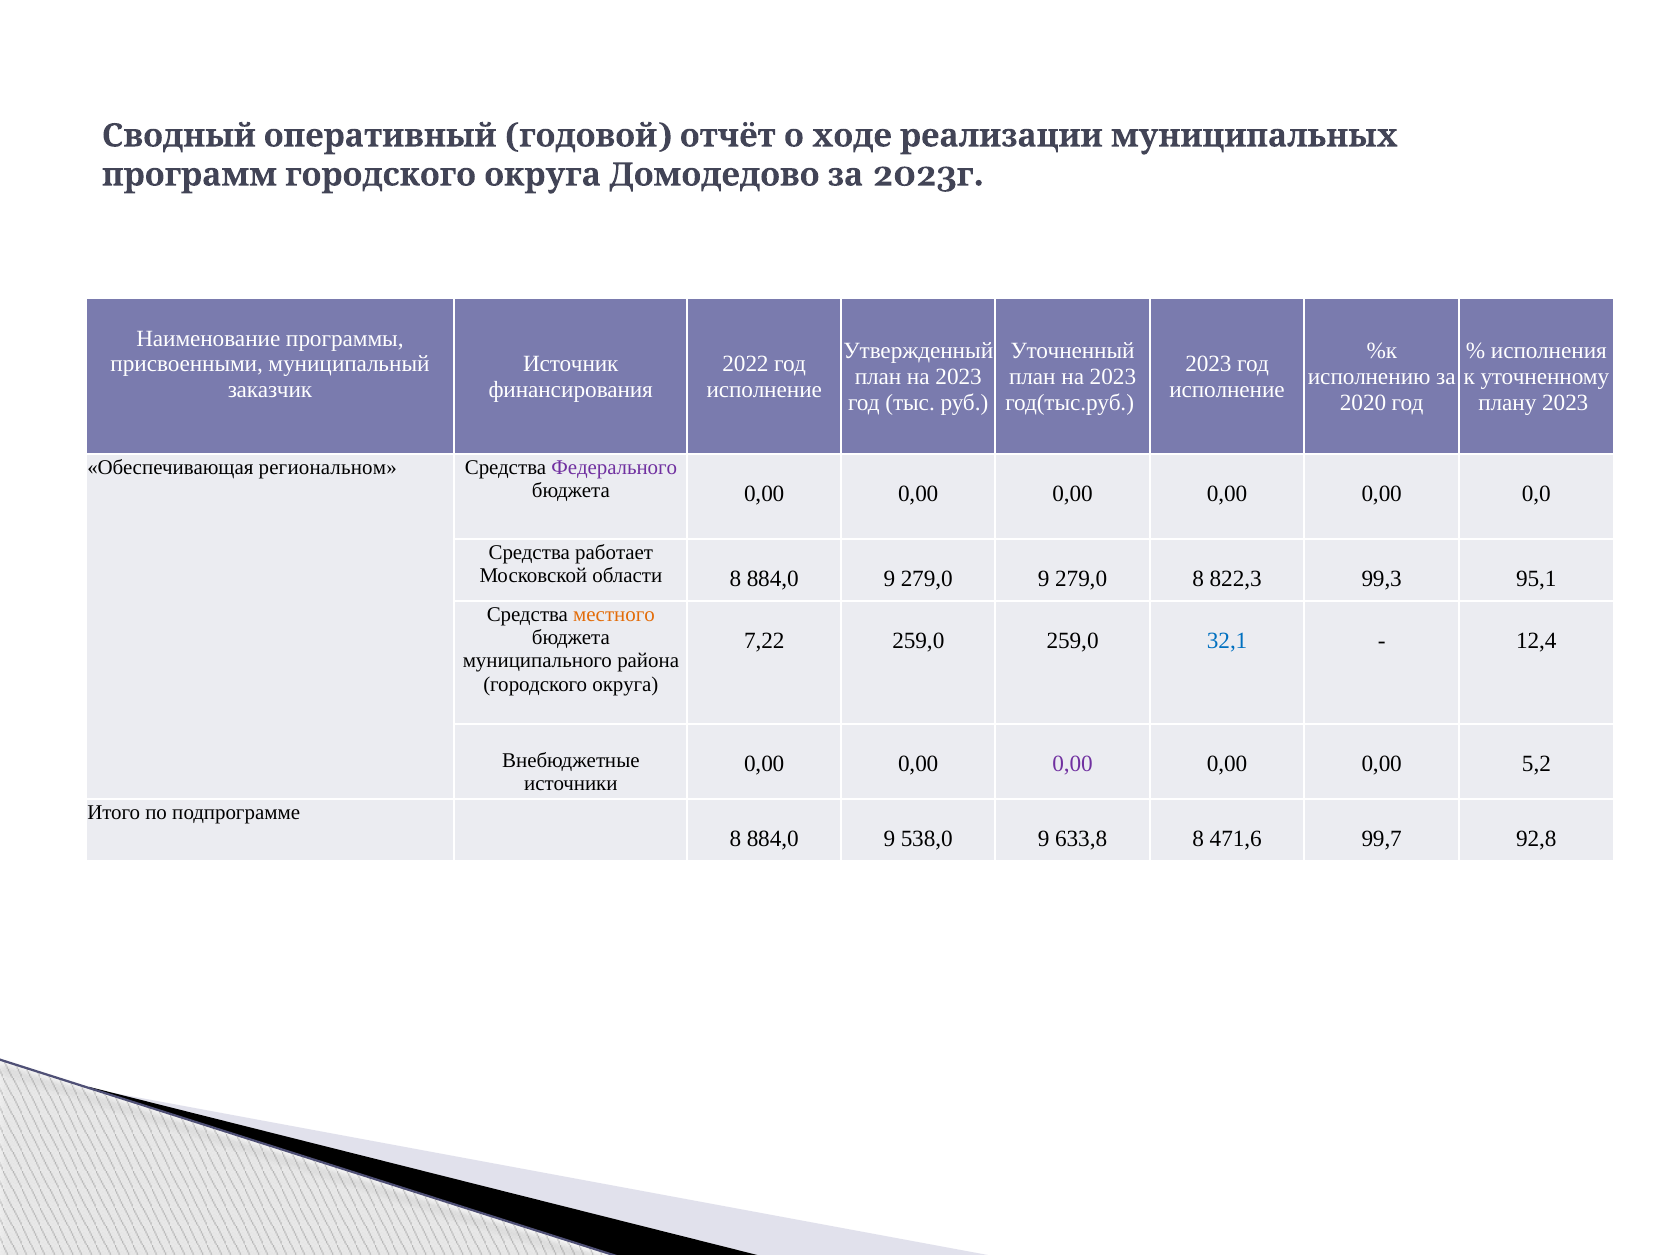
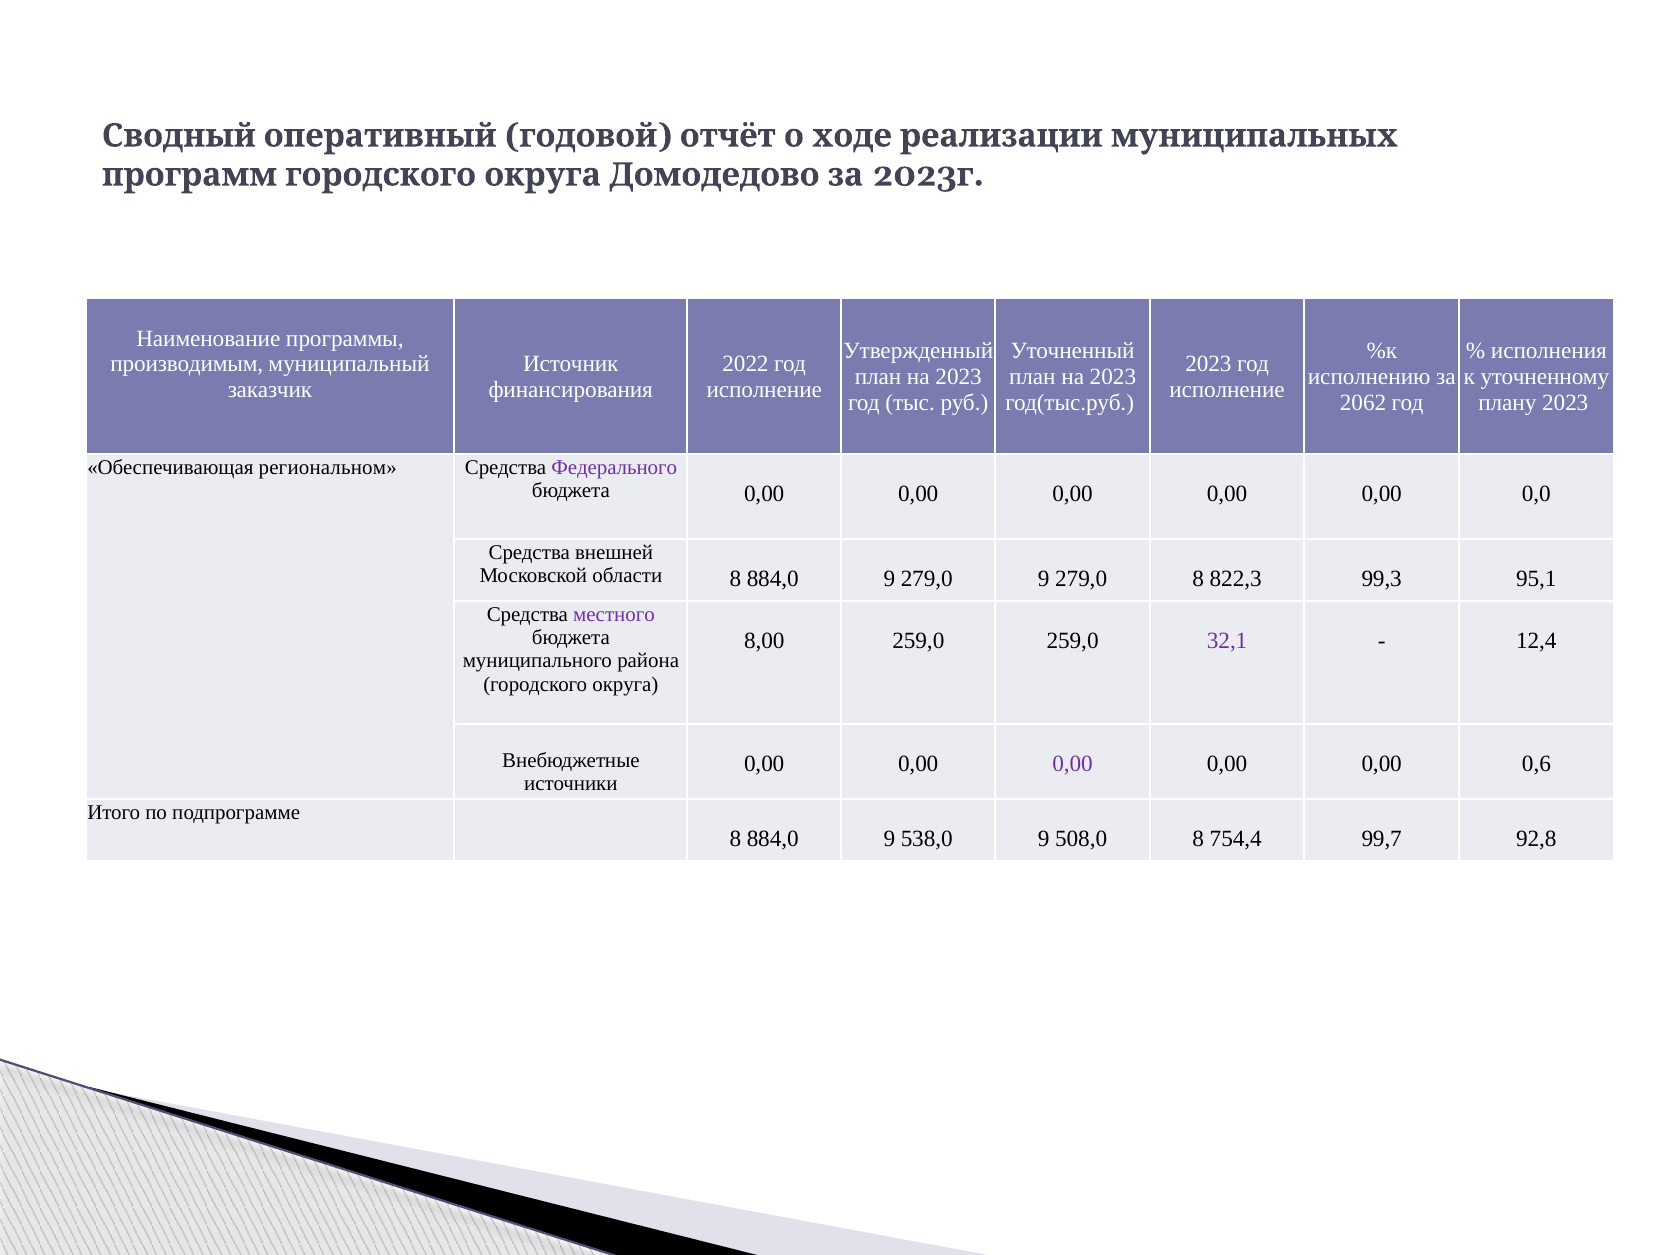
присвоенными: присвоенными -> производимым (187, 364)
2020: 2020 -> 2062 (1363, 402)
работает: работает -> внешней (614, 552)
местного colour: orange -> purple (614, 614)
7,22: 7,22 -> 8,00 (764, 641)
32,1 colour: blue -> purple (1227, 641)
5,2: 5,2 -> 0,6 (1536, 764)
633,8: 633,8 -> 508,0 (1081, 839)
471,6: 471,6 -> 754,4 (1236, 839)
